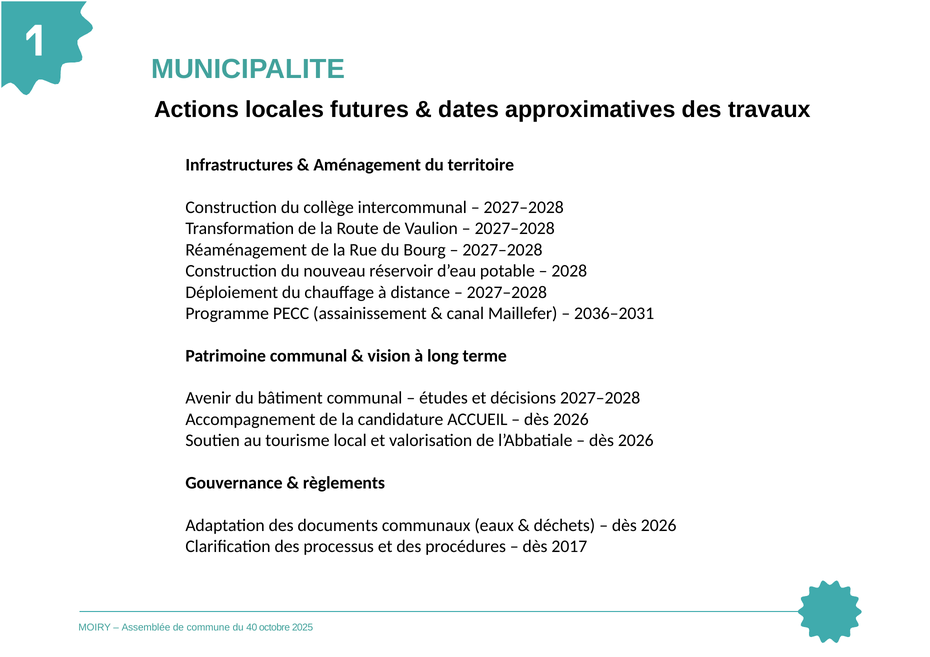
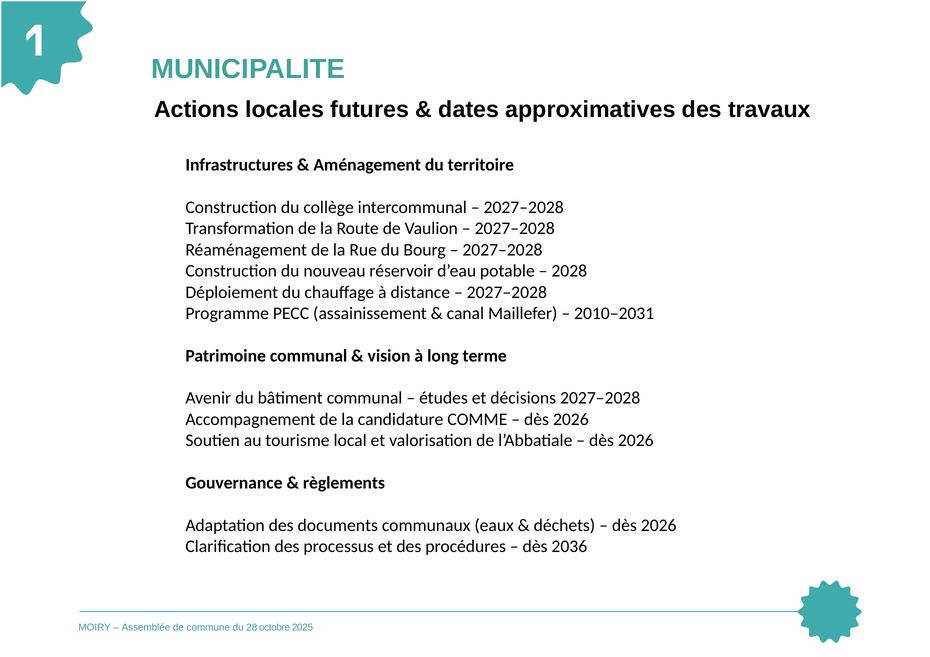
2036–2031: 2036–2031 -> 2010–2031 (614, 313)
ACCUEIL: ACCUEIL -> COMME (477, 419)
2017: 2017 -> 2036 (569, 547)
40: 40 -> 28 (252, 628)
